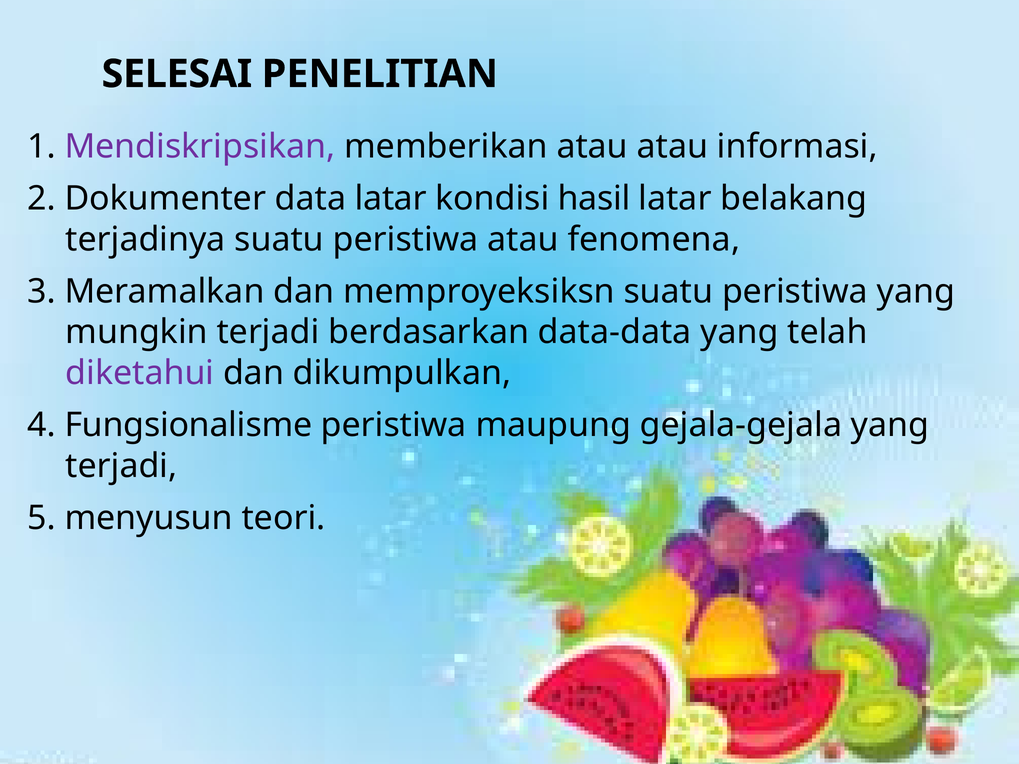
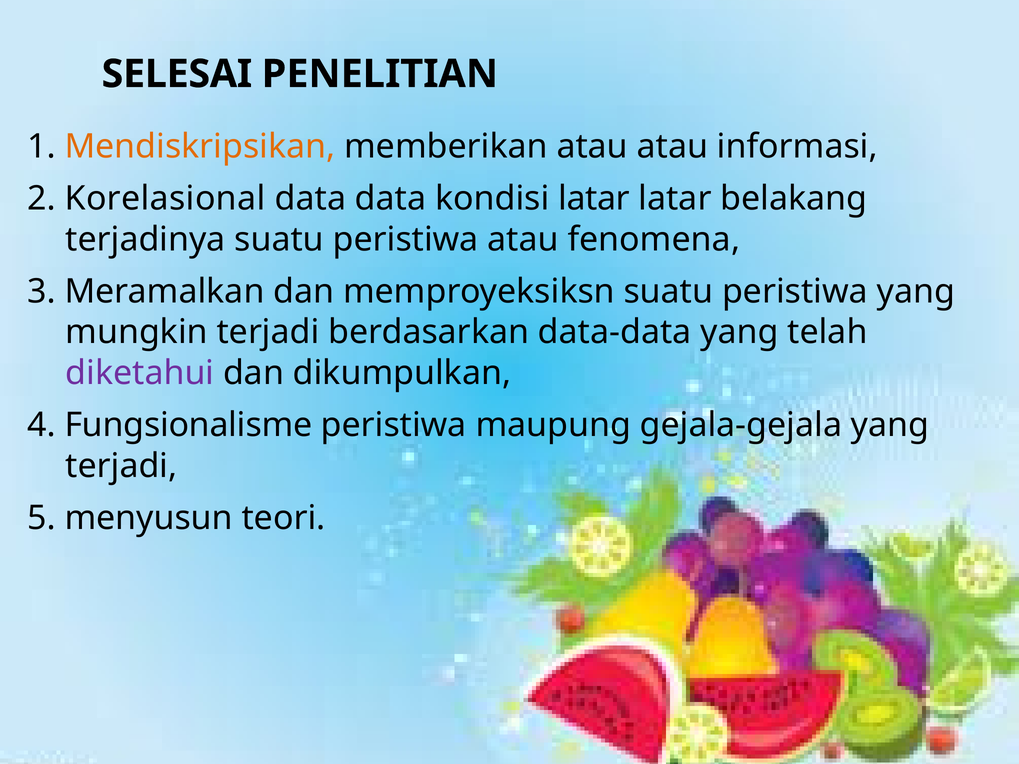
Mendiskripsikan colour: purple -> orange (200, 147)
Dokumenter: Dokumenter -> Korelasional (165, 199)
data latar: latar -> data (391, 199)
kondisi hasil: hasil -> latar (594, 199)
